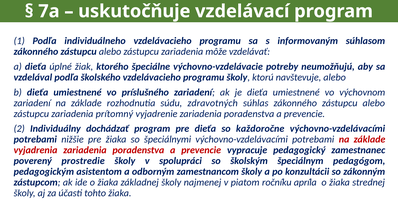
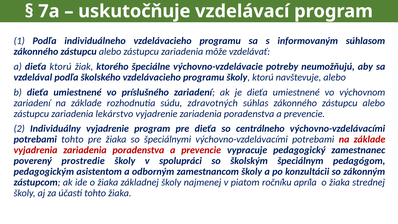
dieťa úplné: úplné -> ktorú (61, 67)
prítomný: prítomný -> lekárstvo (114, 114)
Individuálny dochádzať: dochádzať -> vyjadrenie (107, 129)
každoročne: každoročne -> centrálneho (260, 129)
potrebami nižšie: nižšie -> tohto (72, 139)
